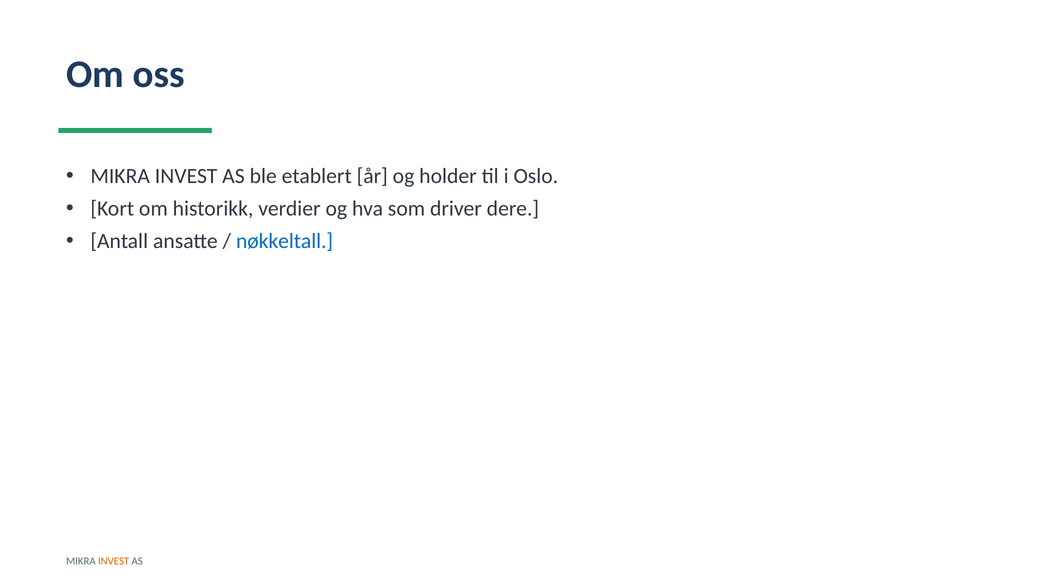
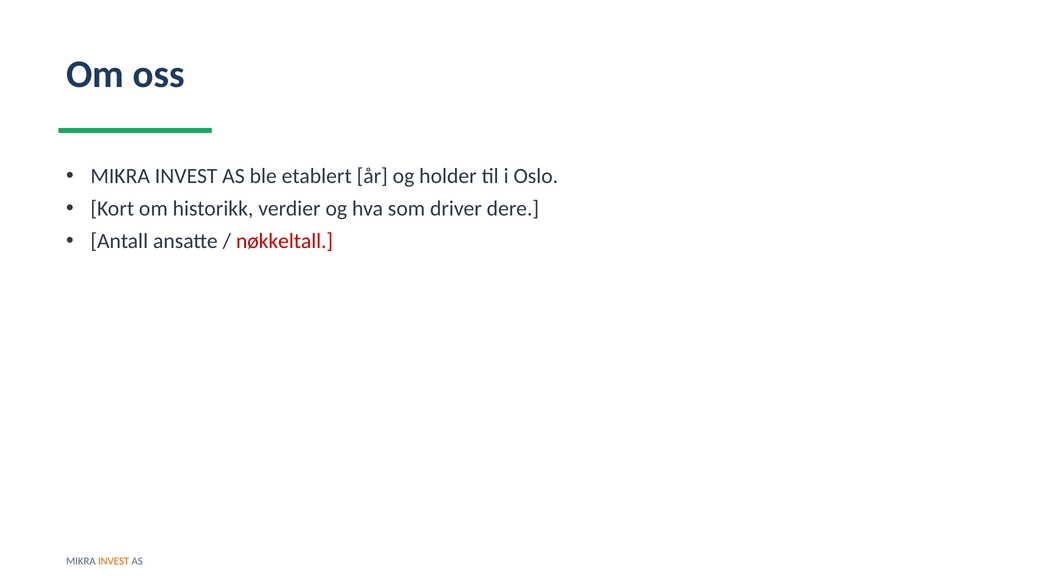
nøkkeltall colour: blue -> red (285, 241)
